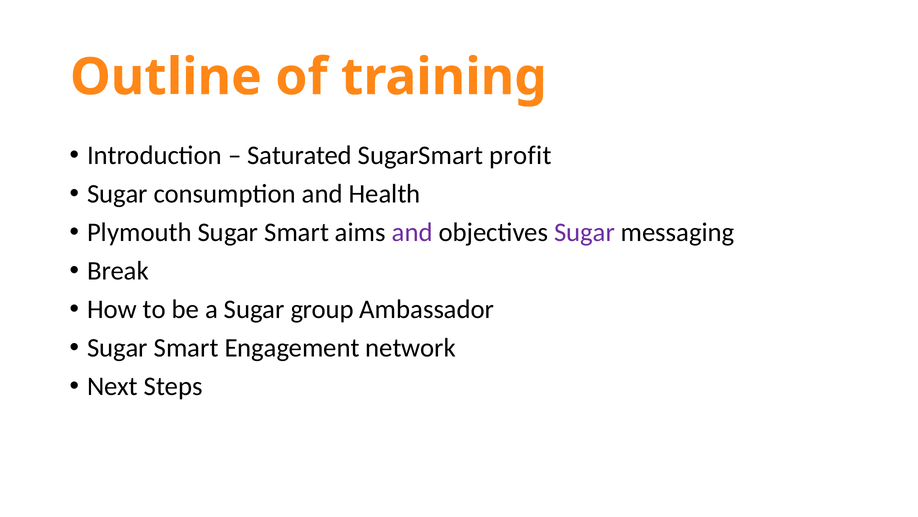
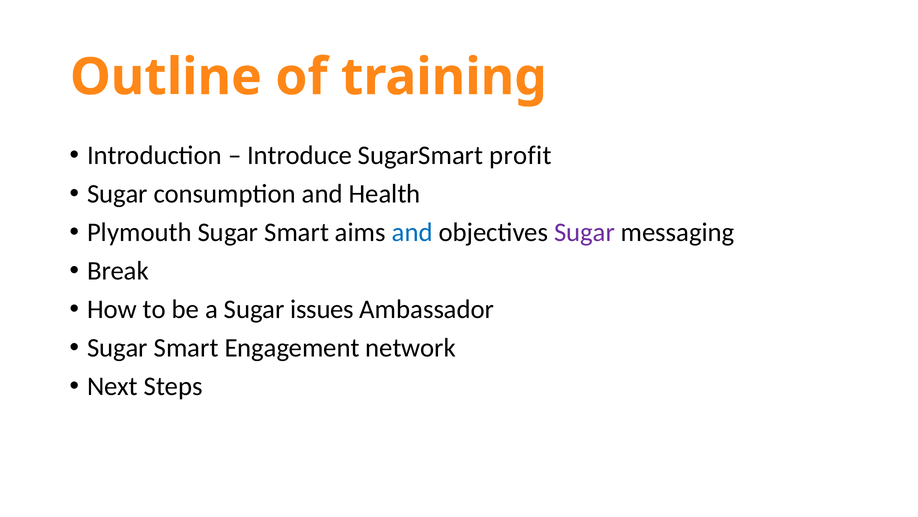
Saturated: Saturated -> Introduce (300, 155)
and colour: purple -> blue (412, 232)
group: group -> issues (322, 309)
